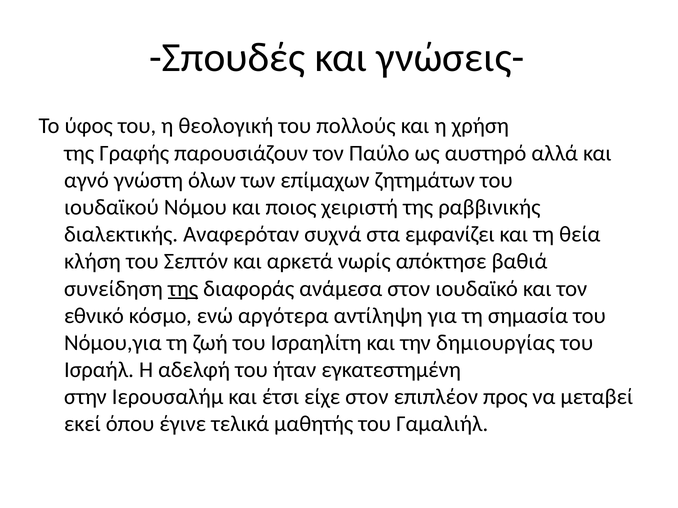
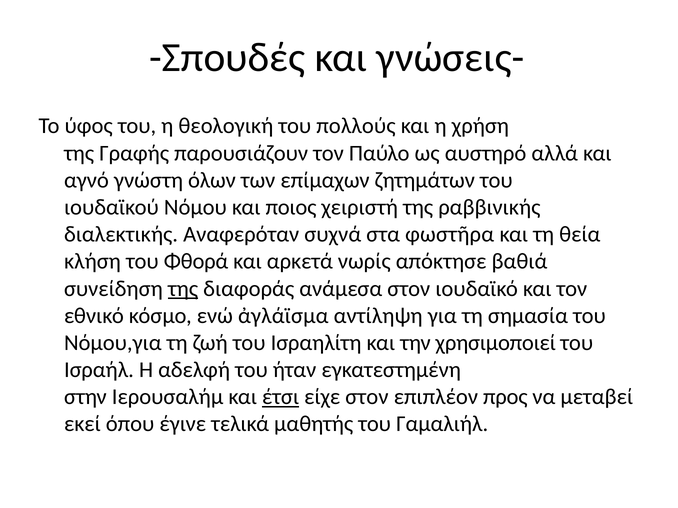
εμφανίζει: εμφανίζει -> φωστῆρα (450, 235)
Σεπτόν: Σεπτόν -> Φθορά (196, 262)
αργότερα: αργότερα -> ἀγλάϊσμα (283, 316)
δημιουργίας: δημιουργίας -> χρησιμοποιεί (496, 343)
έτσι underline: none -> present (281, 397)
